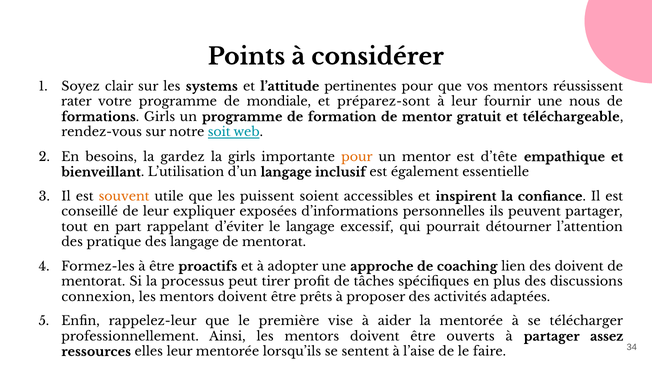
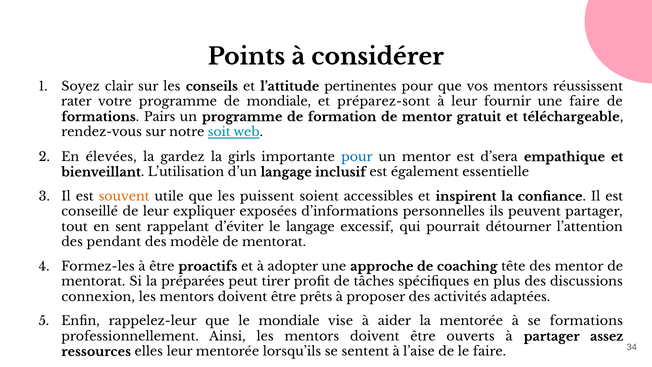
systems: systems -> conseils (212, 86)
une nous: nous -> faire (585, 102)
formations Girls: Girls -> Pairs (160, 117)
besoins: besoins -> élevées (111, 157)
pour colour: orange -> blue (357, 157)
d’tête: d’tête -> d’sera (499, 157)
part: part -> sent (128, 227)
pratique: pratique -> pendant (114, 242)
des langage: langage -> modèle (195, 242)
lien: lien -> tête (513, 266)
des doivent: doivent -> mentor (579, 266)
processus: processus -> préparées (193, 282)
le première: première -> mondiale (289, 321)
se télécharger: télécharger -> formations (586, 321)
